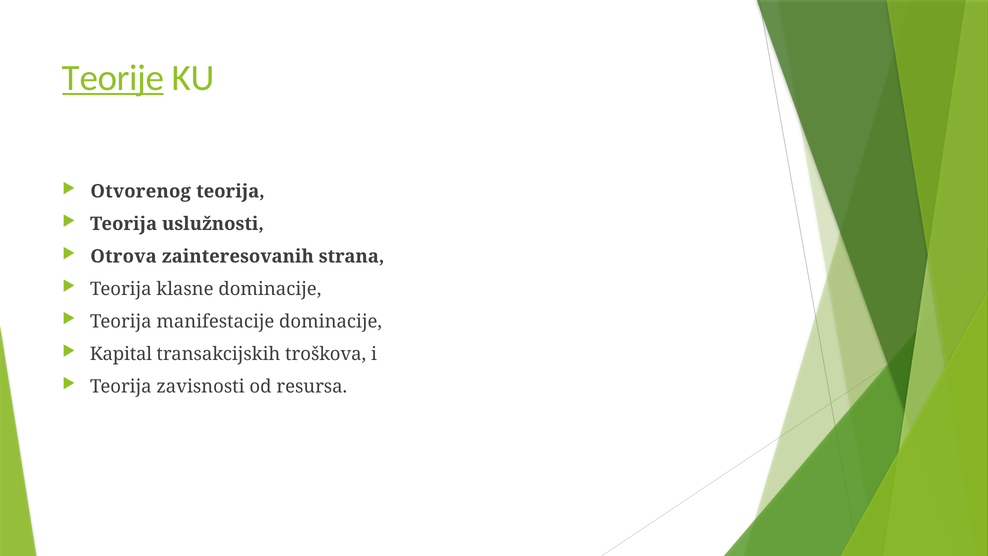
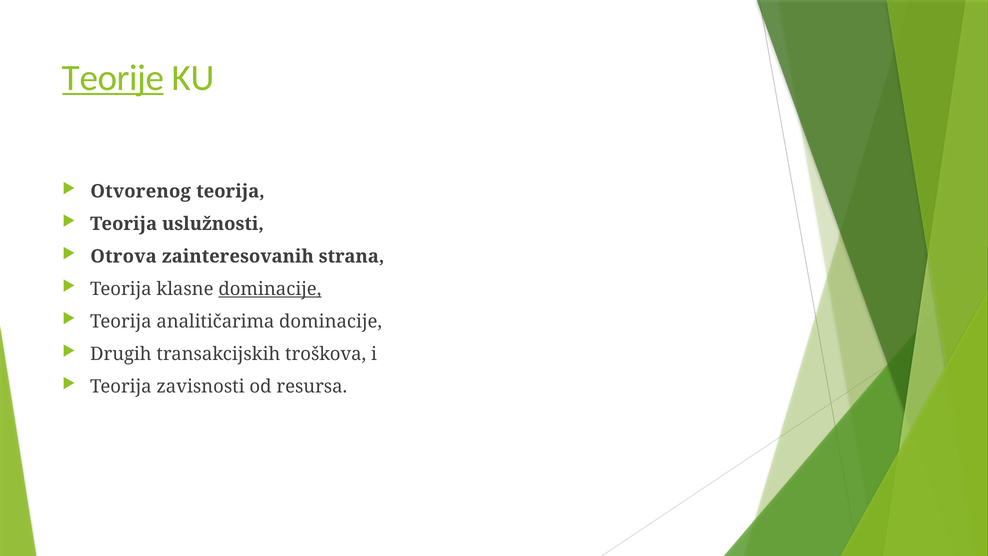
dominacije underline: none -> present (270, 289)
manifestacije: manifestacije -> analitičarima (215, 321)
Kapital: Kapital -> Drugih (121, 354)
